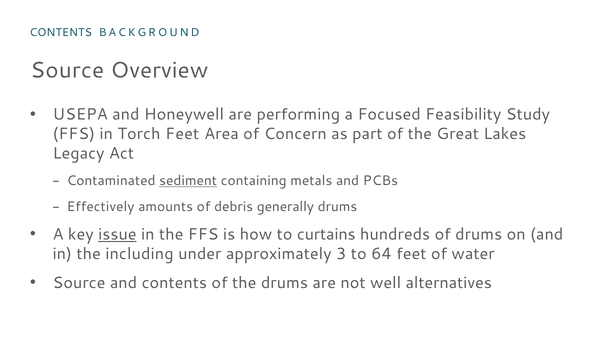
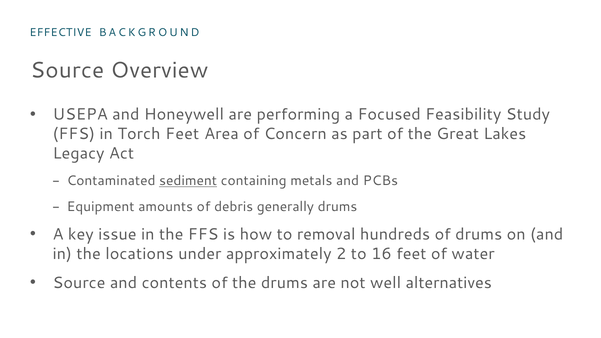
CONTENTS: CONTENTS -> EFFECTIVE (61, 32)
Effectively: Effectively -> Equipment (101, 207)
issue underline: present -> none (117, 234)
curtains: curtains -> removal (326, 234)
including: including -> locations (139, 254)
3: 3 -> 2 (341, 254)
64: 64 -> 16 (381, 254)
